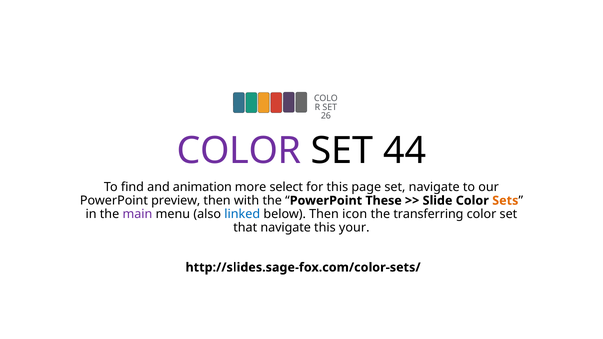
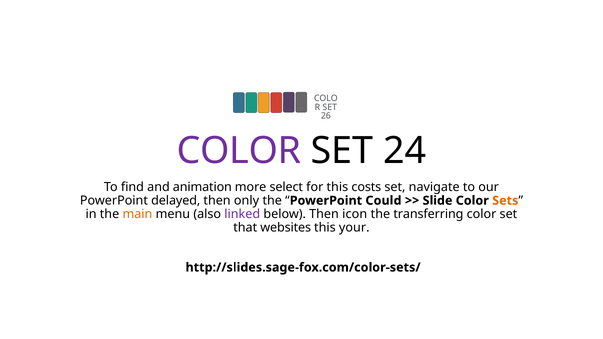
44: 44 -> 24 (405, 151)
page: page -> costs (366, 187)
preview: preview -> delayed (176, 201)
with: with -> only (247, 201)
These: These -> Could (383, 201)
main colour: purple -> orange (137, 214)
linked colour: blue -> purple (242, 214)
that navigate: navigate -> websites (286, 228)
